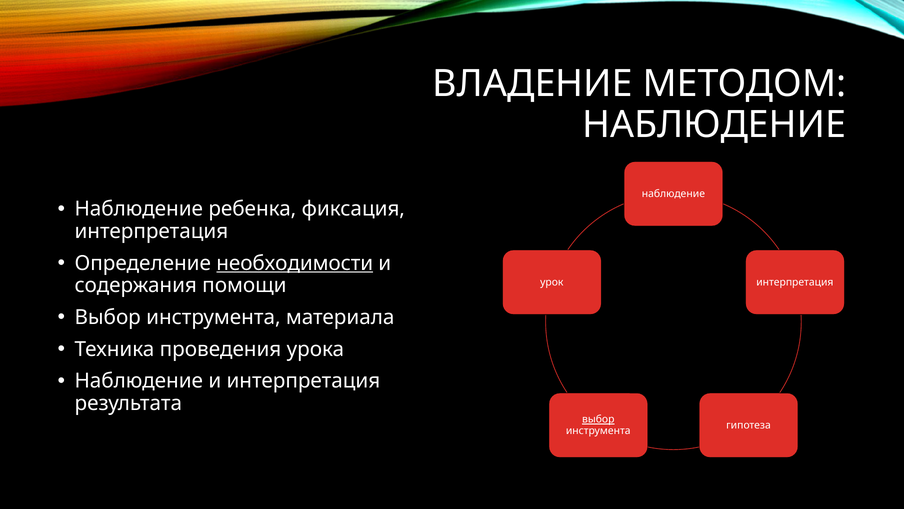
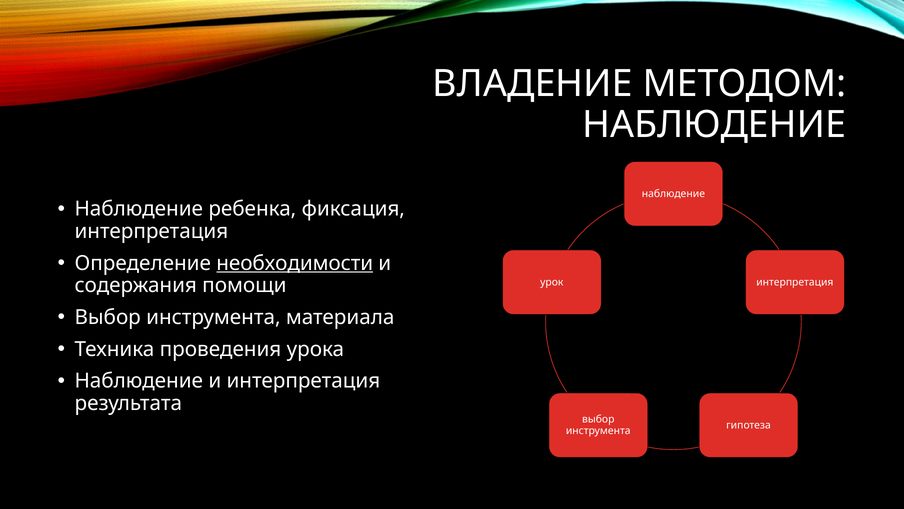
выбор underline: present -> none (598, 419)
